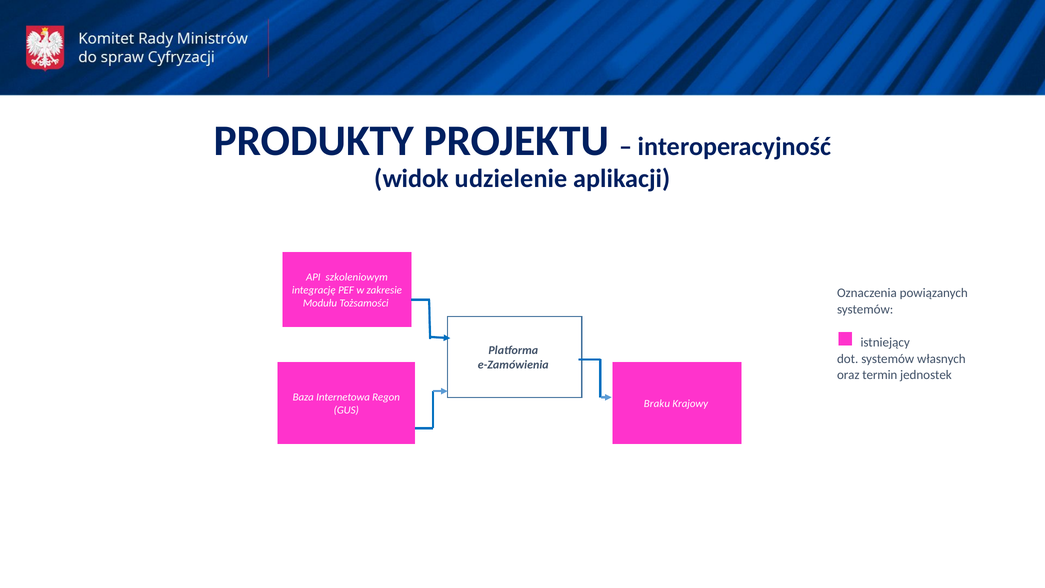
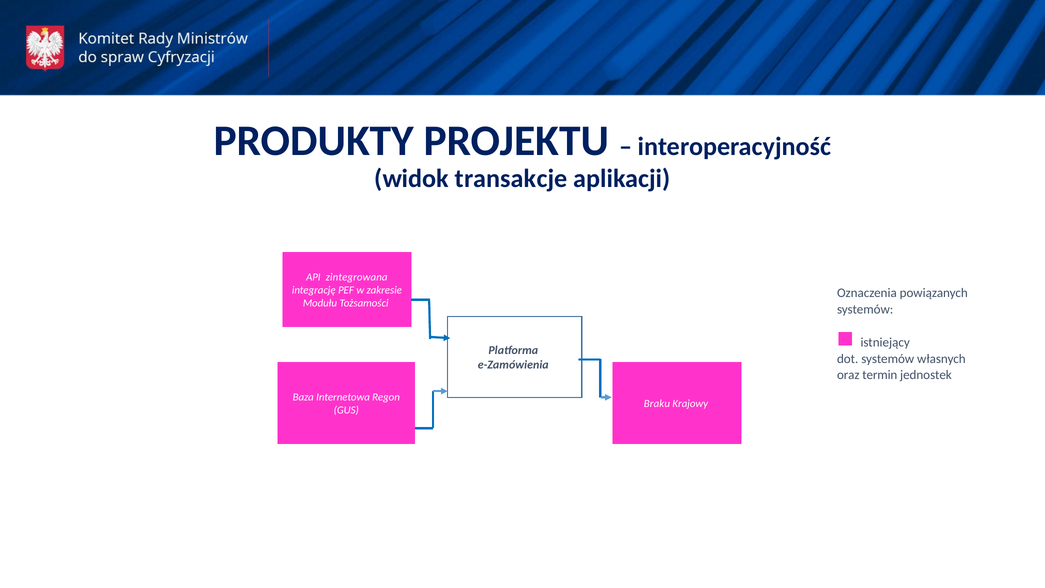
udzielenie: udzielenie -> transakcje (511, 178)
szkoleniowym: szkoleniowym -> zintegrowana (357, 277)
